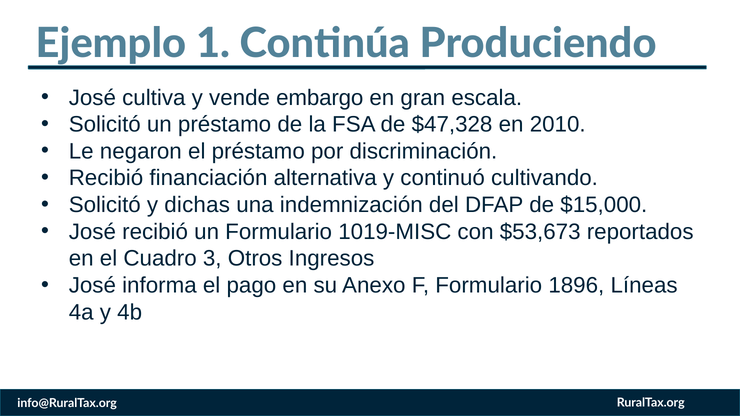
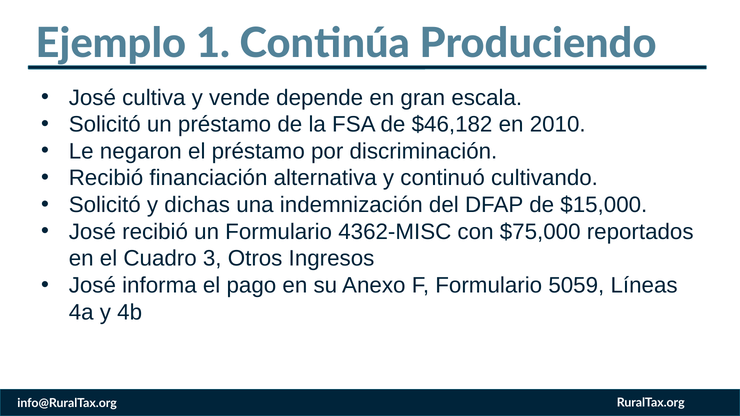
embargo: embargo -> depende (320, 98)
$47,328: $47,328 -> $46,182 (452, 125)
1019-MISC: 1019-MISC -> 4362-MISC (395, 232)
$53,673: $53,673 -> $75,000 (540, 232)
1896: 1896 -> 5059 (576, 286)
